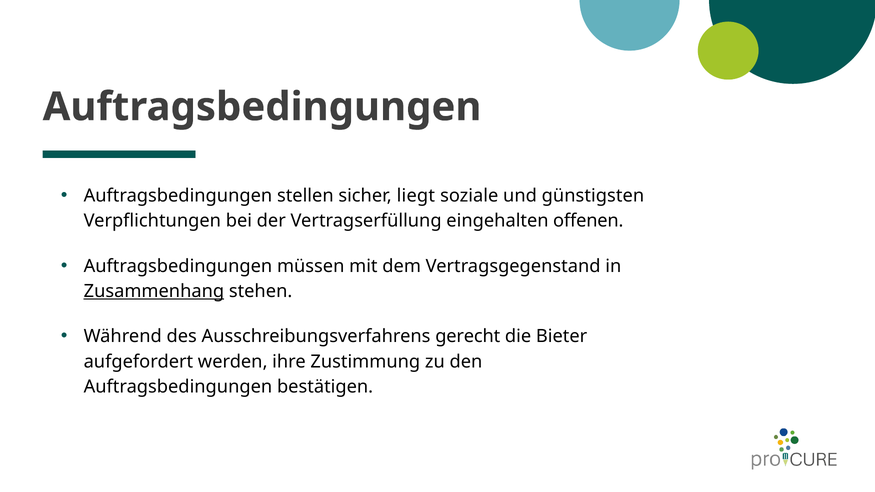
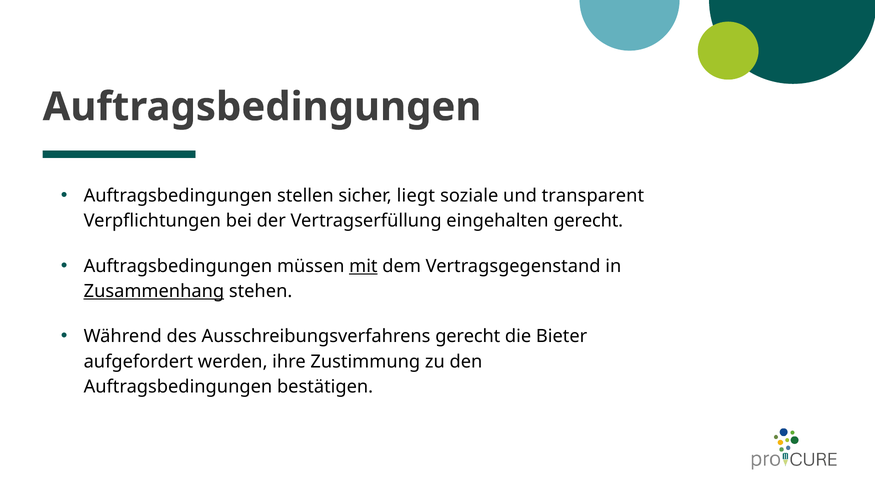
günstigsten: günstigsten -> transparent (593, 196)
eingehalten offenen: offenen -> gerecht (588, 221)
mit underline: none -> present (363, 266)
